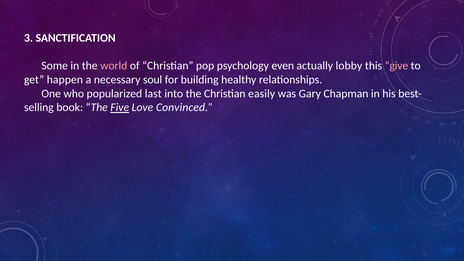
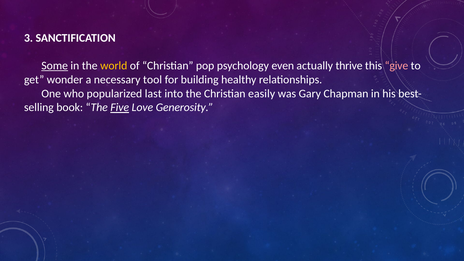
Some underline: none -> present (55, 66)
world colour: pink -> yellow (114, 66)
lobby: lobby -> thrive (349, 66)
happen: happen -> wonder (65, 80)
soul: soul -> tool (153, 80)
Convinced: Convinced -> Generosity (185, 108)
